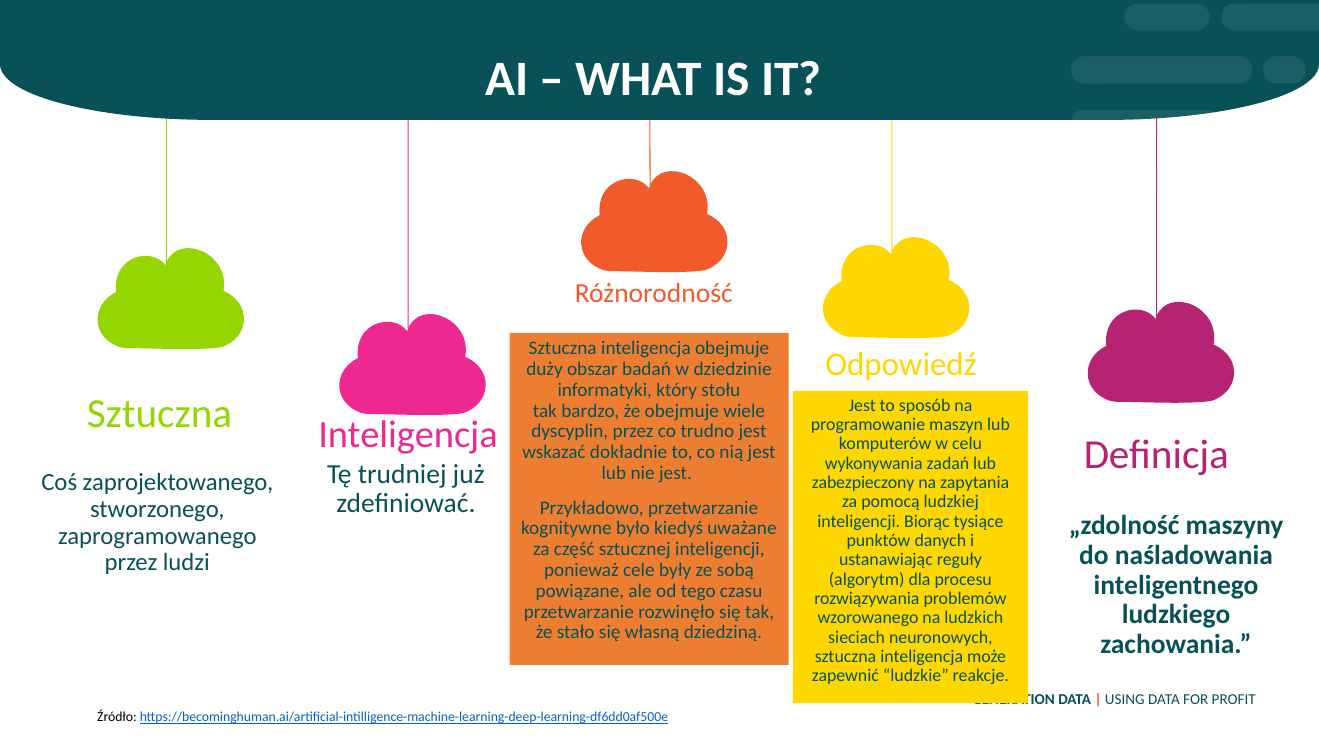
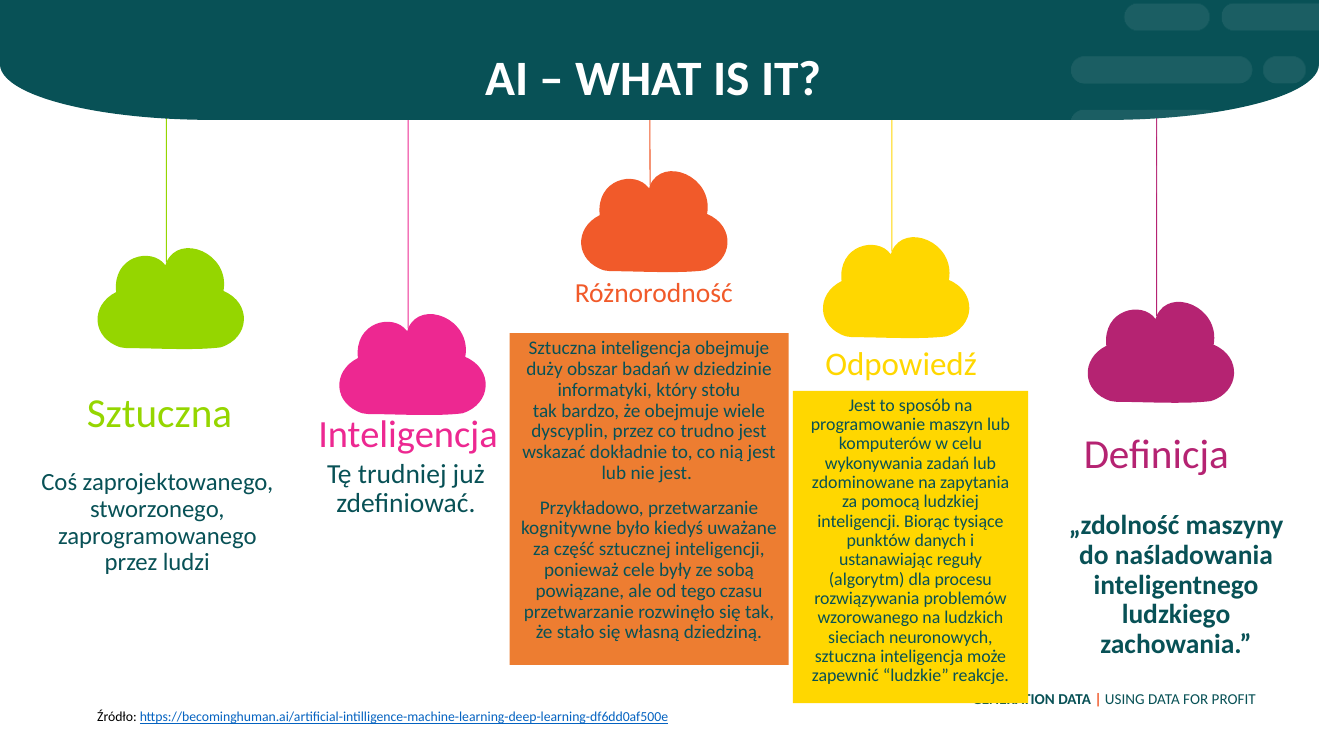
zabezpieczony: zabezpieczony -> zdominowane (863, 483)
